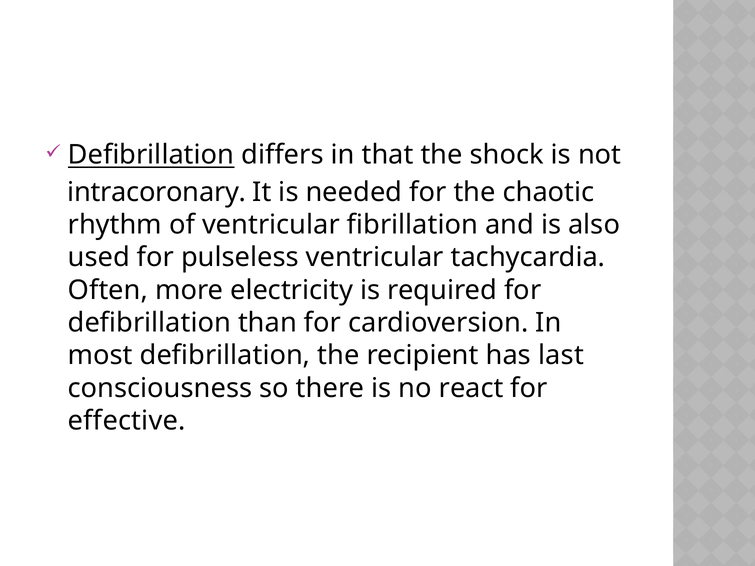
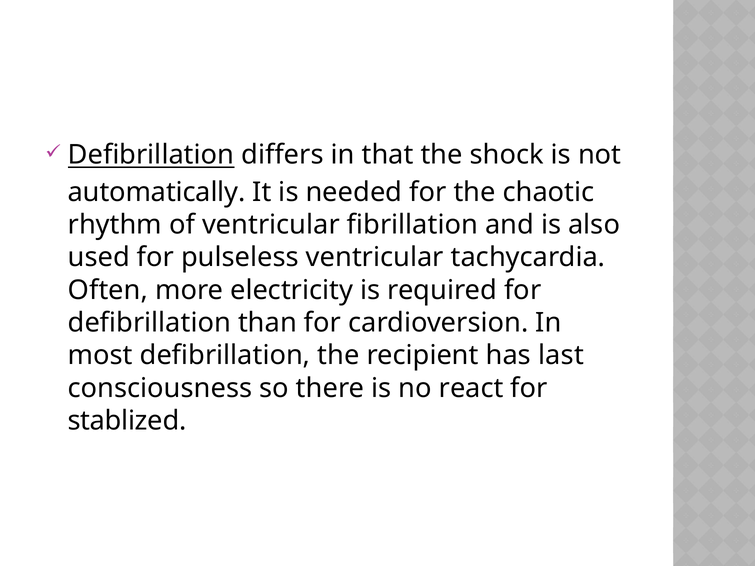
intracoronary: intracoronary -> automatically (157, 192)
effective: effective -> stablized (127, 421)
